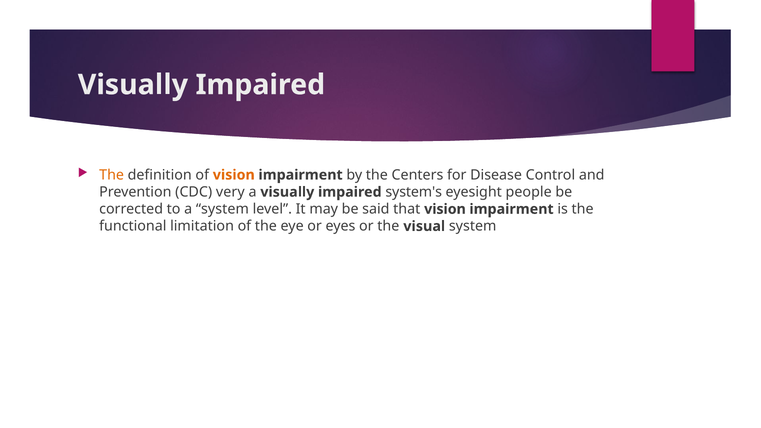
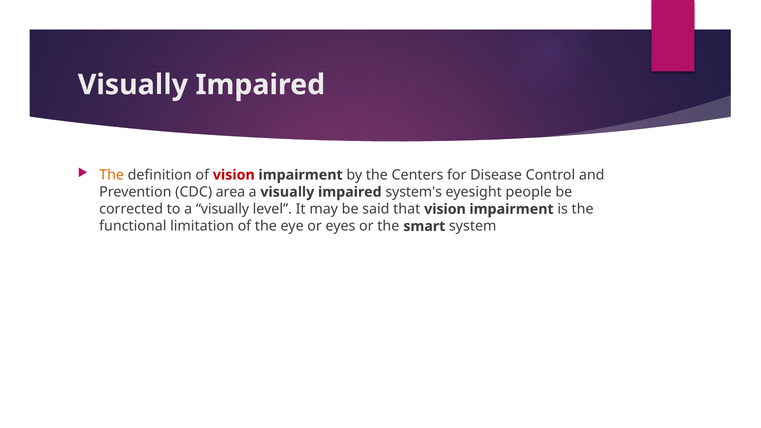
vision colour: orange -> red (234, 175)
very: very -> area (230, 192)
to a system: system -> visually (222, 209)
visual: visual -> smart (424, 226)
